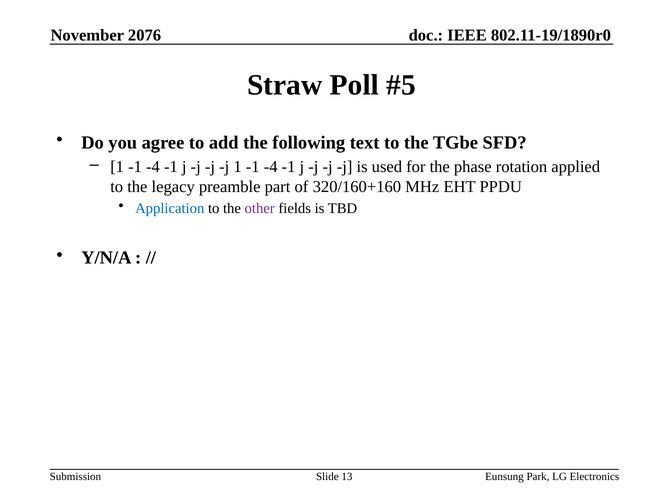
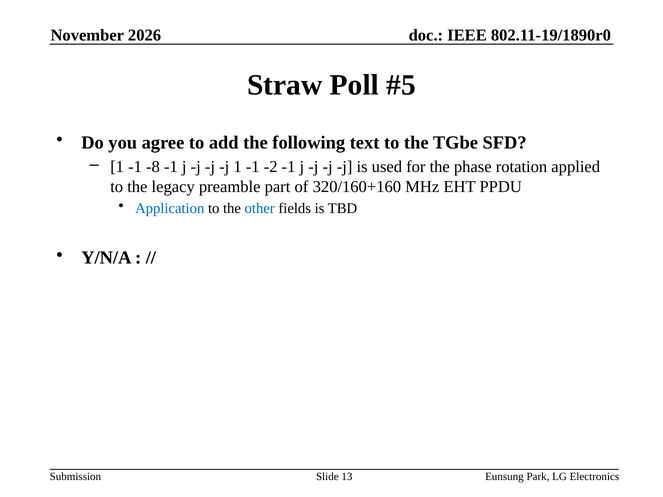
2076: 2076 -> 2026 (145, 35)
-4: -4 -> -8 (153, 167)
j 1 -1 -4: -4 -> -2 (271, 167)
other colour: purple -> blue (260, 208)
